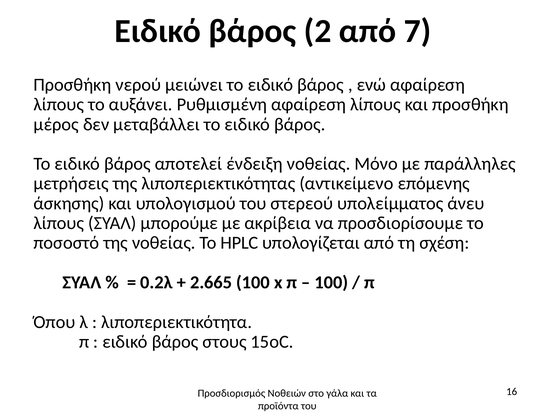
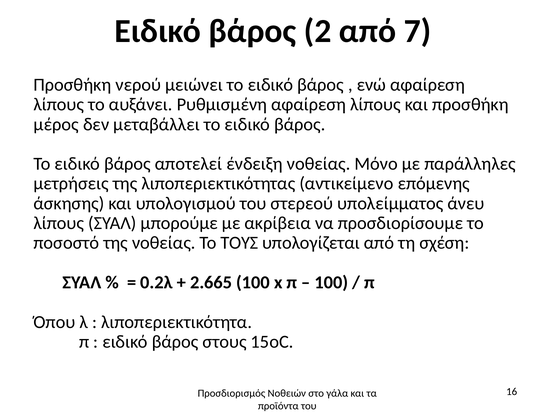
HPLC: HPLC -> ΤΟΥΣ (239, 243)
